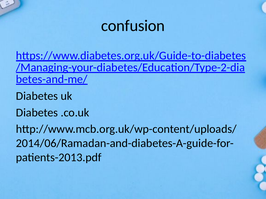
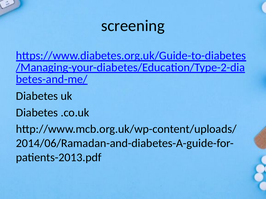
confusion: confusion -> screening (133, 26)
